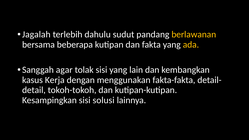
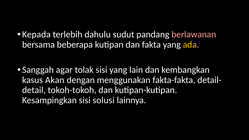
Jagalah: Jagalah -> Kepada (36, 34)
berlawanan colour: yellow -> pink (194, 34)
Kerja: Kerja -> Akan (55, 80)
